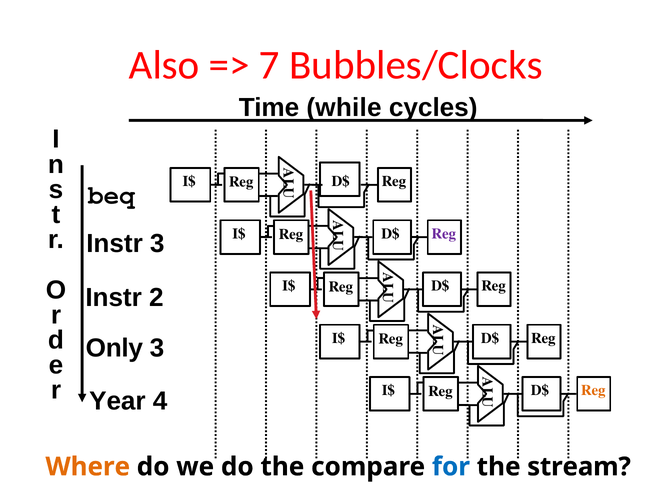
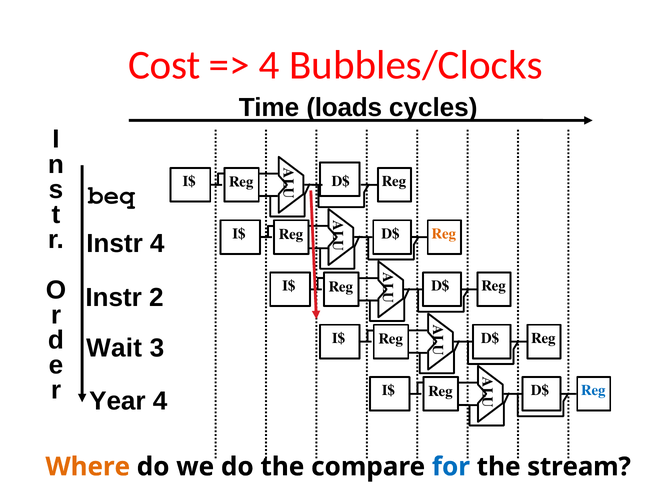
Also: Also -> Cost (164, 65)
7: 7 -> 4 (269, 65)
while: while -> loads (344, 107)
Reg colour: purple -> orange (444, 234)
Instr 3: 3 -> 4 (157, 244)
Only: Only -> Wait (114, 348)
Reg colour: orange -> blue (593, 391)
